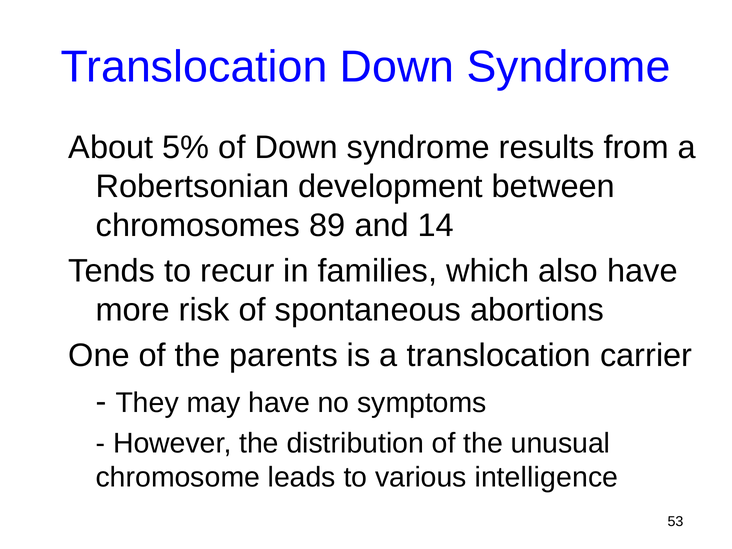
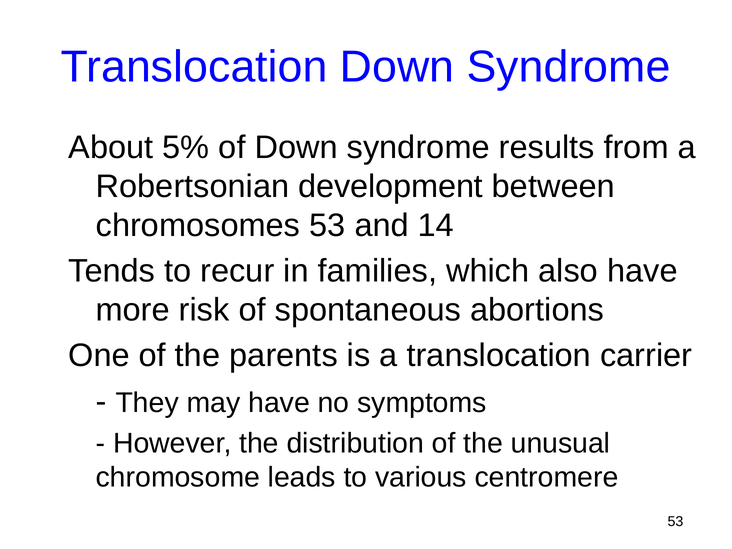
chromosomes 89: 89 -> 53 (327, 226)
intelligence: intelligence -> centromere (546, 477)
